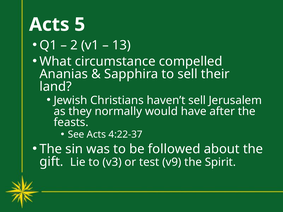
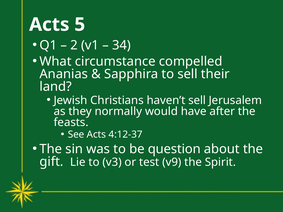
13: 13 -> 34 (121, 45)
4:22-37: 4:22-37 -> 4:12-37 (126, 135)
followed: followed -> question (174, 149)
